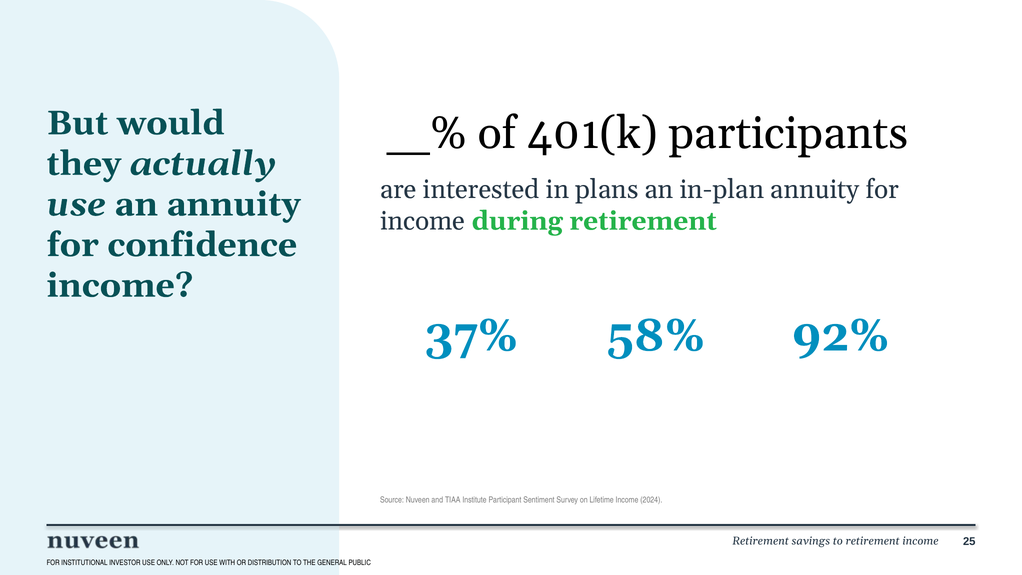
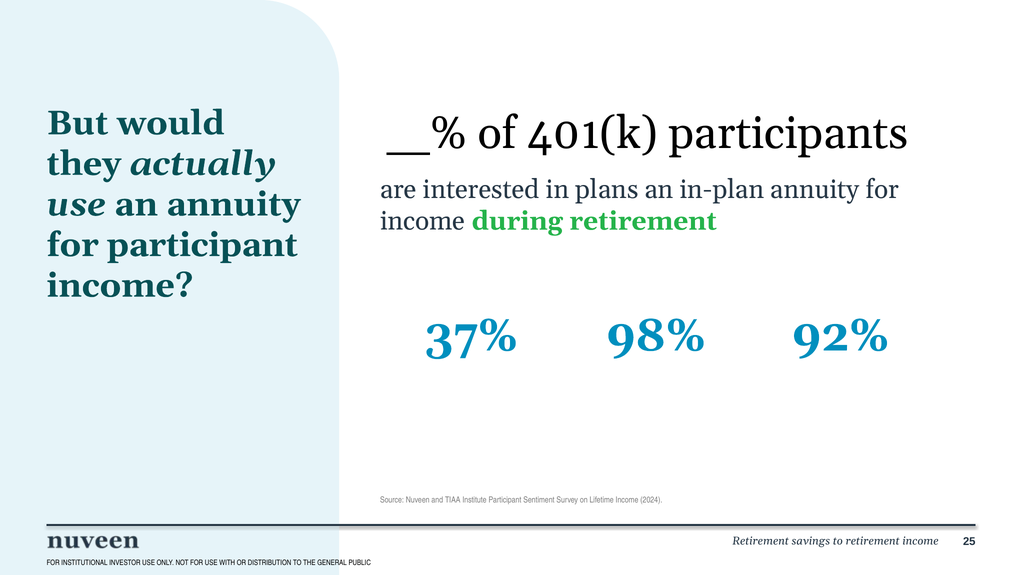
for confidence: confidence -> participant (202, 245)
58%: 58% -> 98% (656, 336)
